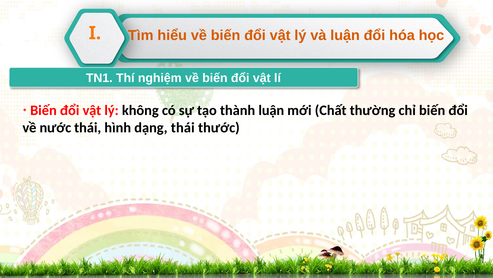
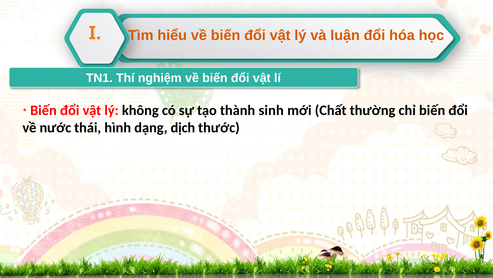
thành luận: luận -> sinh (271, 110)
dạng thái: thái -> dịch (183, 128)
